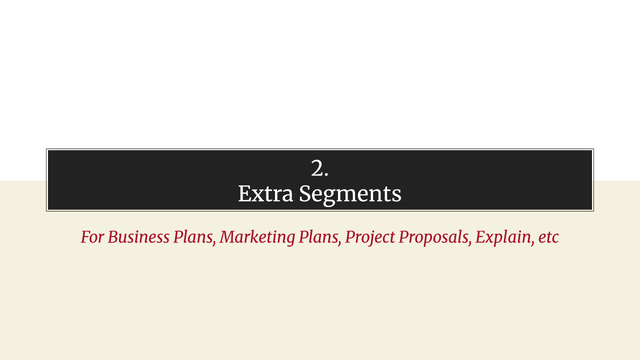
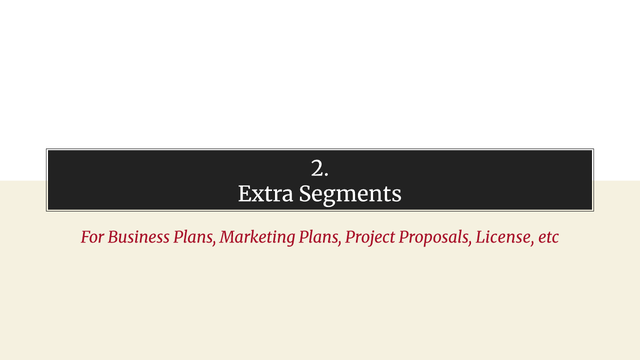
Explain: Explain -> License (505, 237)
